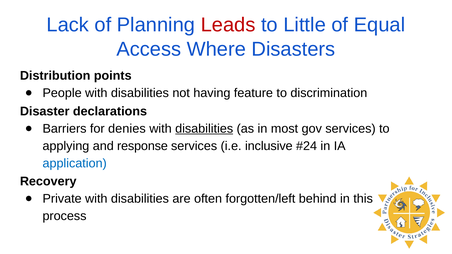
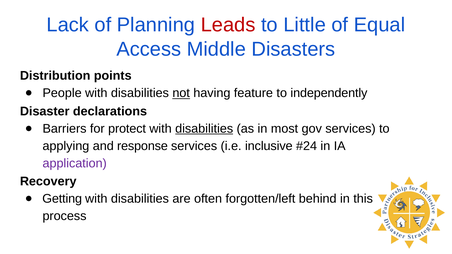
Where: Where -> Middle (216, 49)
not underline: none -> present (181, 93)
discrimination: discrimination -> independently (329, 93)
denies: denies -> protect (127, 129)
application colour: blue -> purple (75, 163)
Private: Private -> Getting (62, 199)
